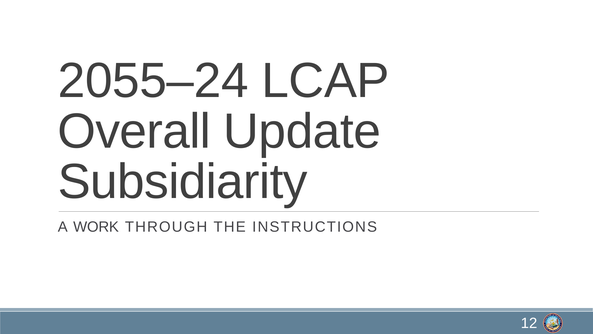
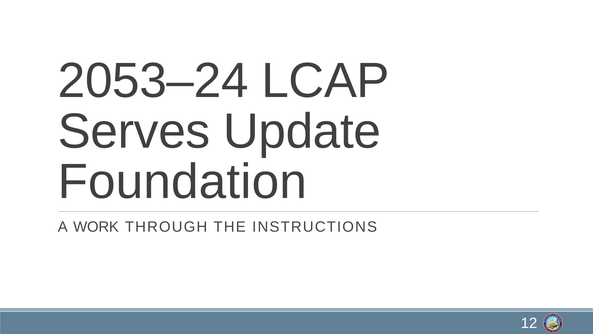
2055–24: 2055–24 -> 2053–24 (153, 81)
Overall: Overall -> Serves (134, 131)
Subsidiarity: Subsidiarity -> Foundation (182, 182)
